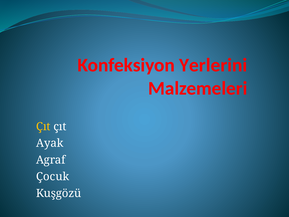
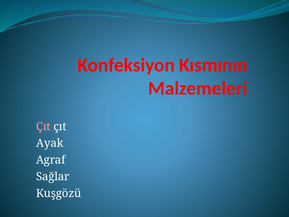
Yerlerini: Yerlerini -> Kısmının (213, 65)
Çıt colour: yellow -> pink (43, 126)
Çocuk: Çocuk -> Sağlar (53, 176)
